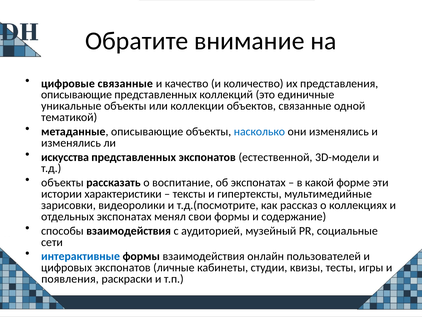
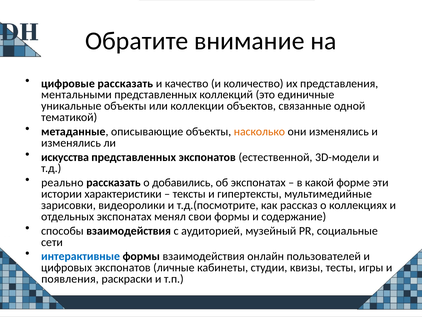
цифровые связанные: связанные -> рассказать (125, 83)
описывающие: описывающие -> ментальными (76, 95)
насколько colour: blue -> orange (259, 131)
объекты: объекты -> реально (62, 182)
воспитание: воспитание -> добавились (183, 182)
